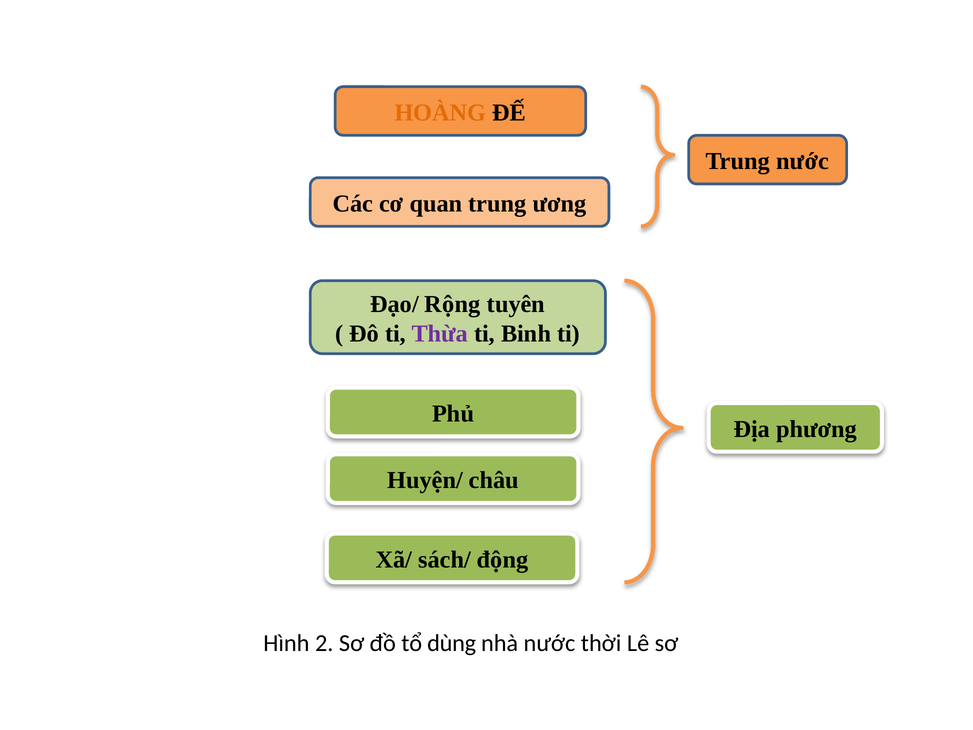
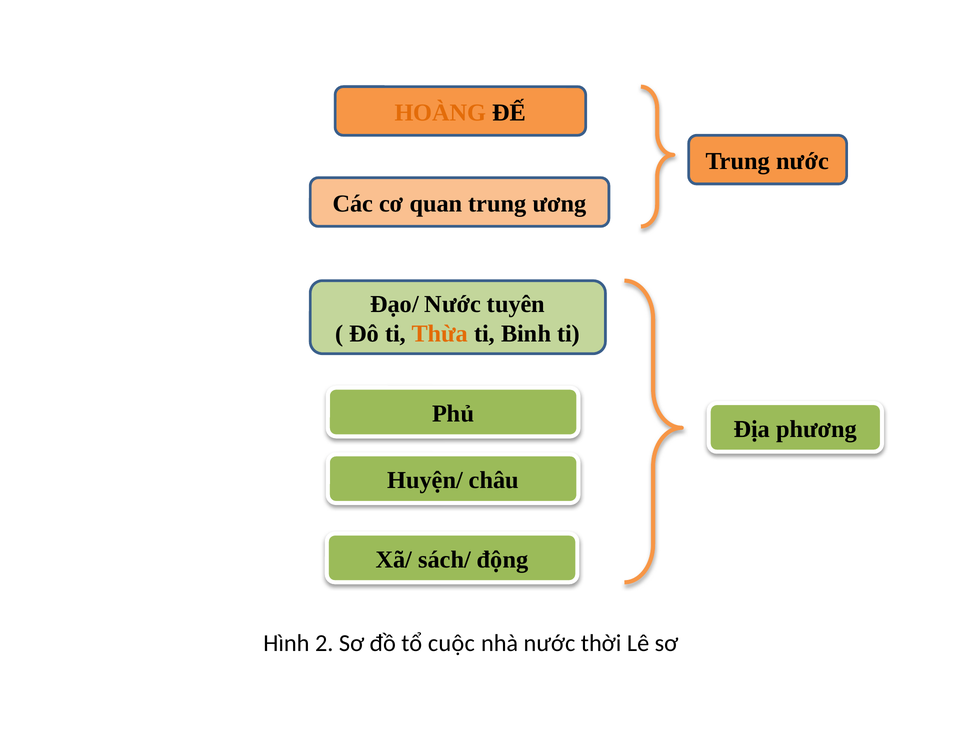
Đạo/ Rộng: Rộng -> Nước (453, 304)
Thừa colour: purple -> orange (440, 333)
dùng: dùng -> cuộc (451, 643)
